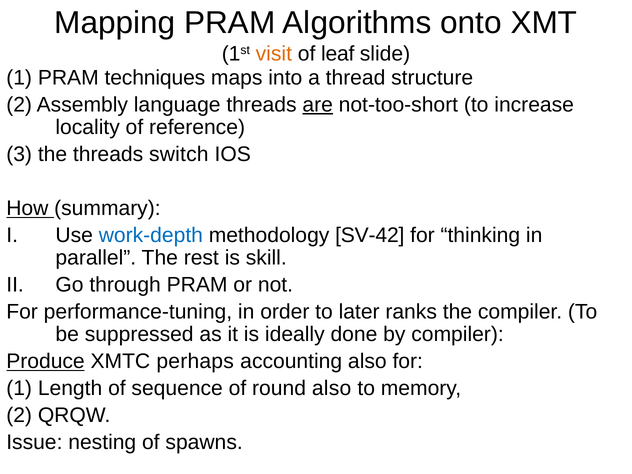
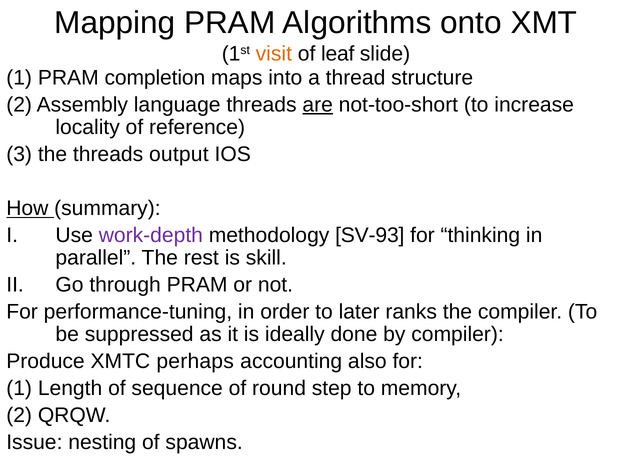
techniques: techniques -> completion (155, 78)
switch: switch -> output (179, 154)
work-depth colour: blue -> purple (151, 235)
SV-42: SV-42 -> SV-93 (370, 235)
Produce underline: present -> none (46, 361)
round also: also -> step (332, 388)
